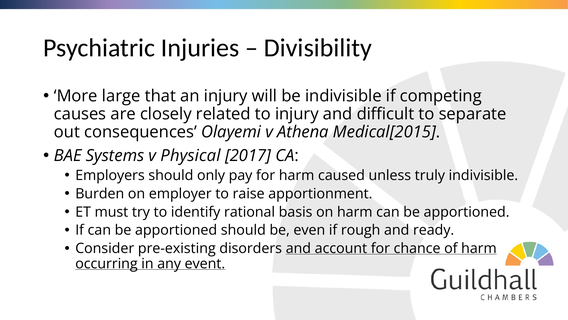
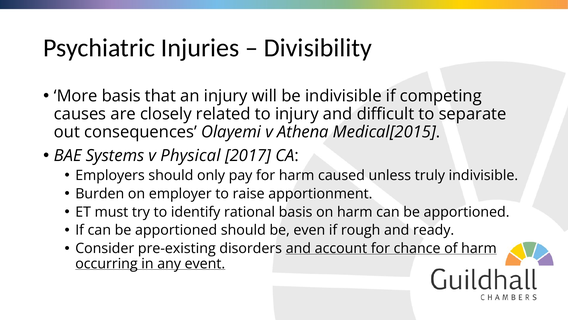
More large: large -> basis (121, 96)
